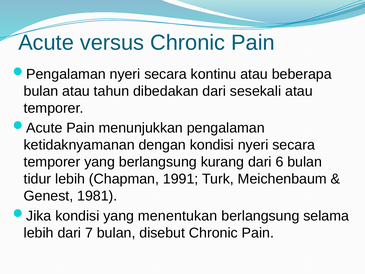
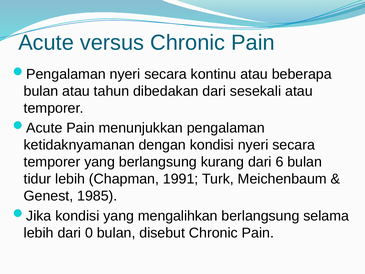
1981: 1981 -> 1985 (97, 196)
menentukan: menentukan -> mengalihkan (178, 216)
7: 7 -> 0 (89, 233)
